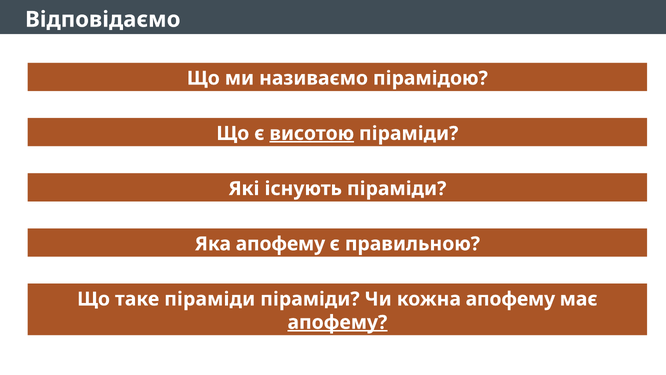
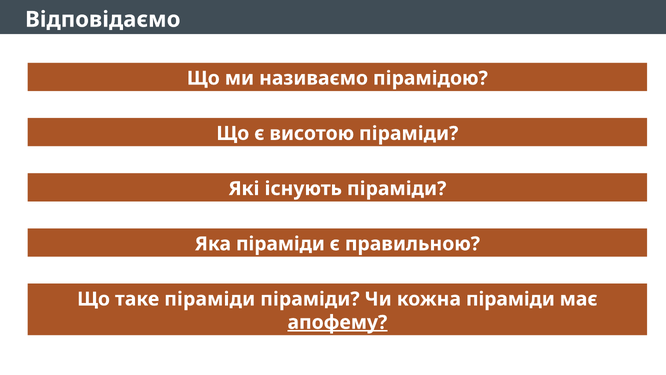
висотою underline: present -> none (312, 133)
Яка апофему: апофему -> піраміди (280, 244)
кожна апофему: апофему -> піраміди (510, 299)
